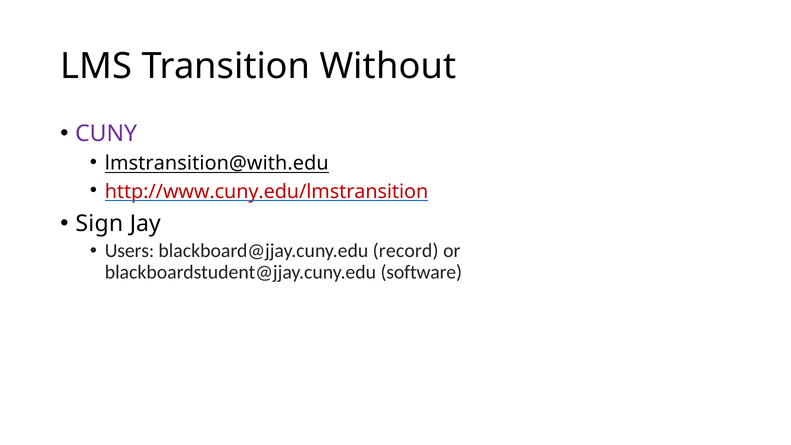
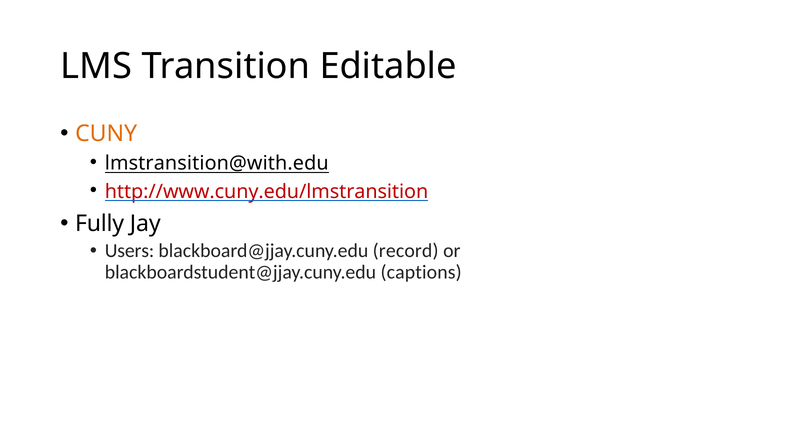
Without: Without -> Editable (388, 66)
CUNY colour: purple -> orange (106, 134)
Sign: Sign -> Fully (100, 224)
software: software -> captions (421, 272)
